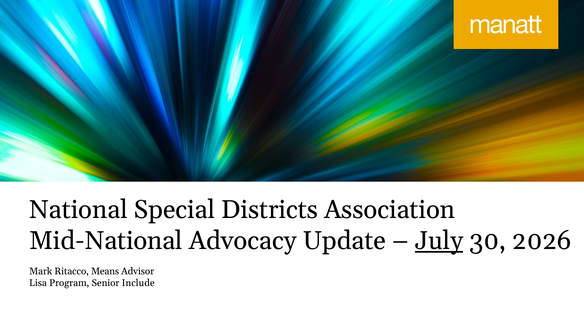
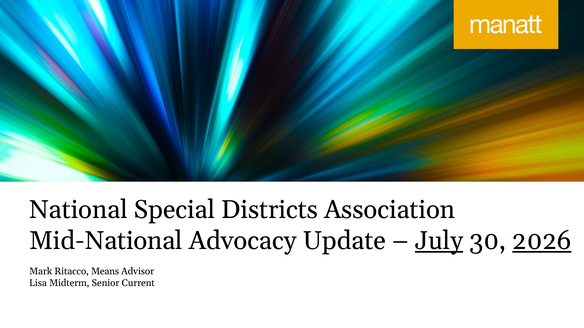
2026 underline: none -> present (542, 241)
Program: Program -> Midterm (69, 283)
Include: Include -> Current (138, 283)
